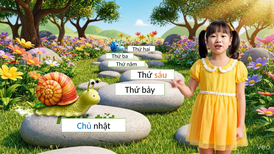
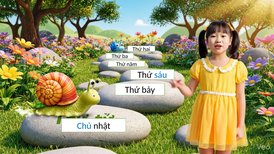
sáu colour: orange -> blue (161, 75)
